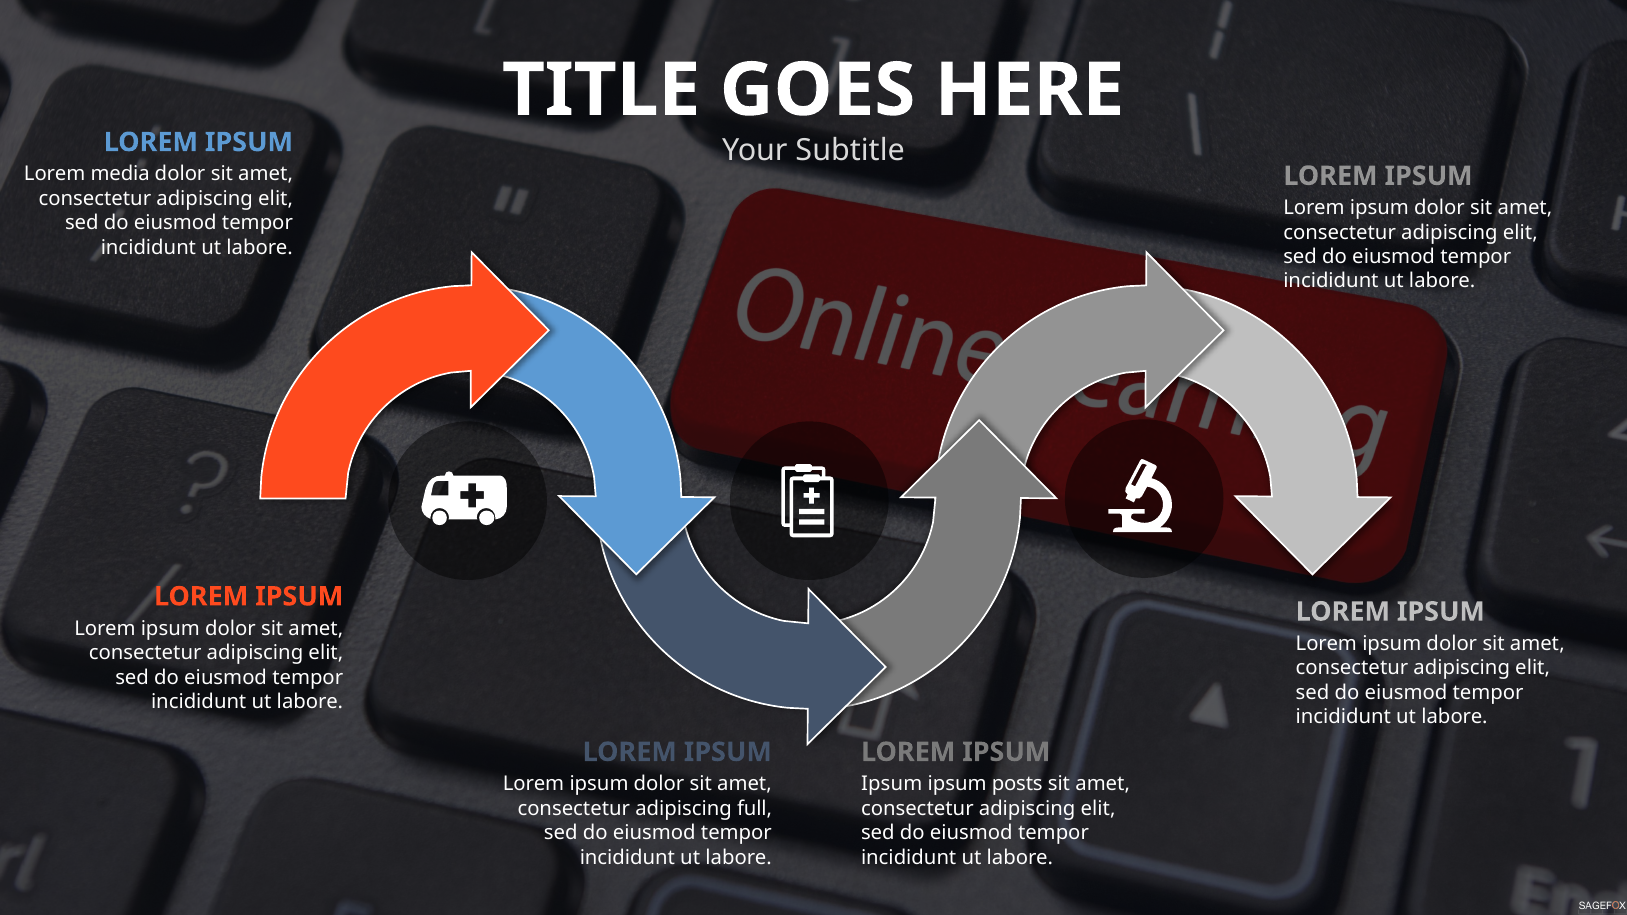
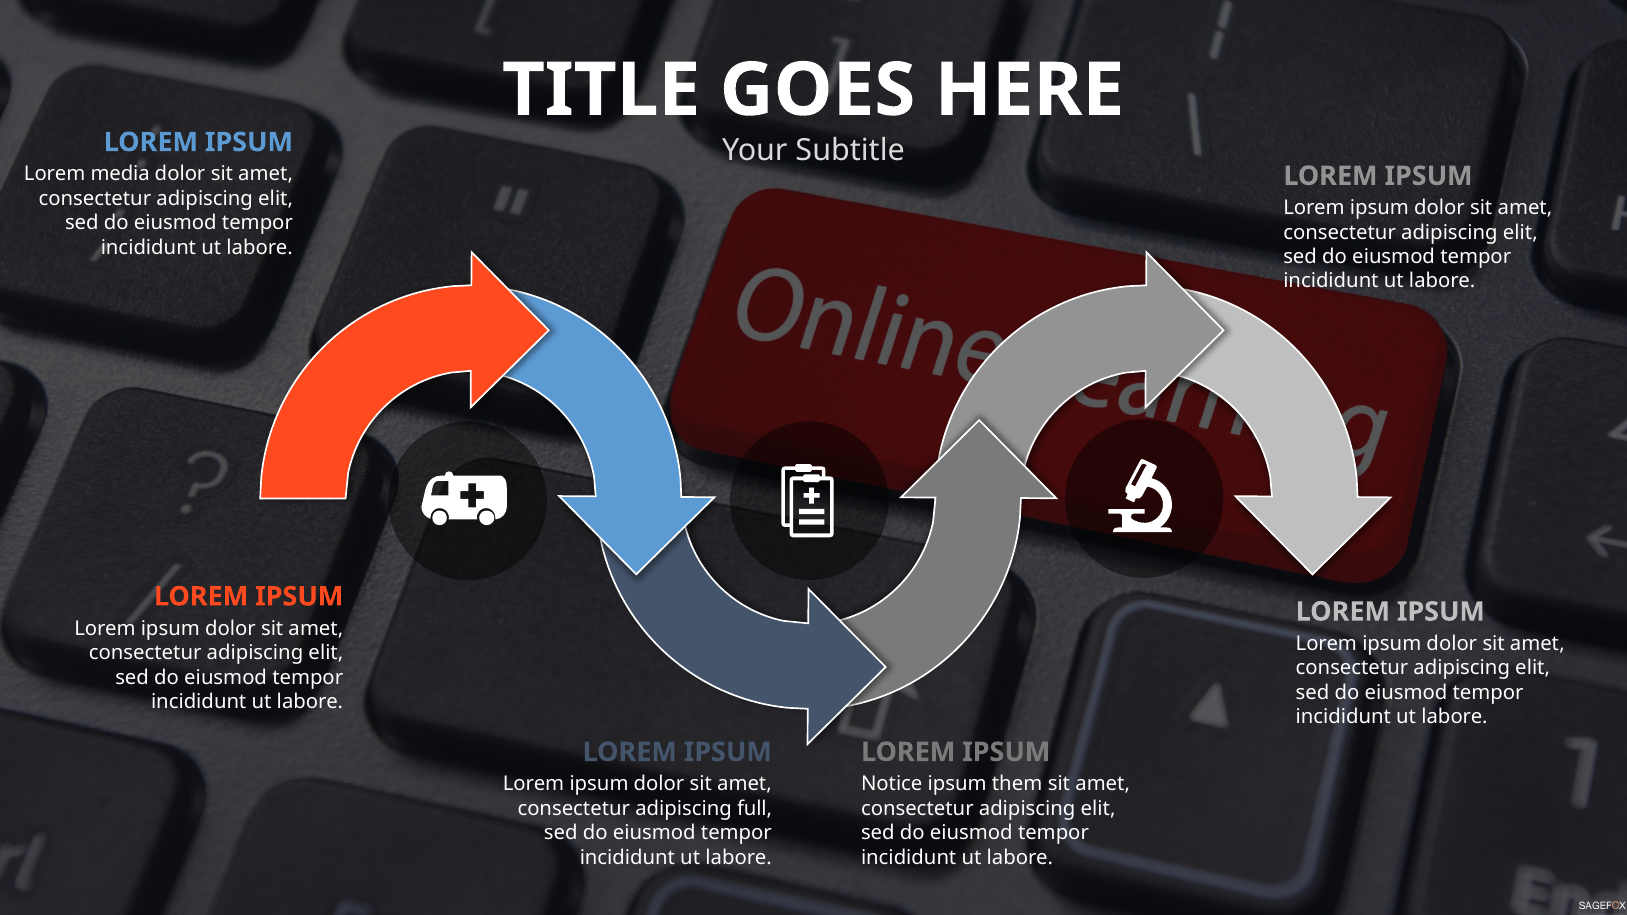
Ipsum: Ipsum -> Notice (892, 784)
posts: posts -> them (1017, 784)
